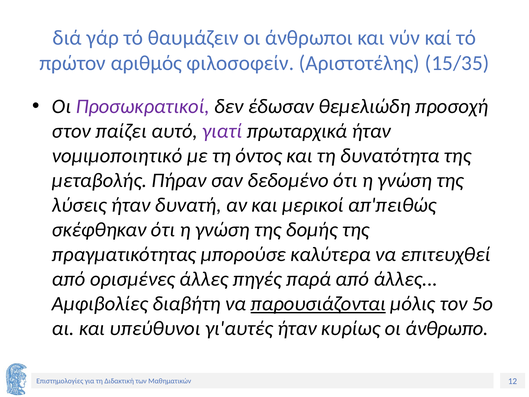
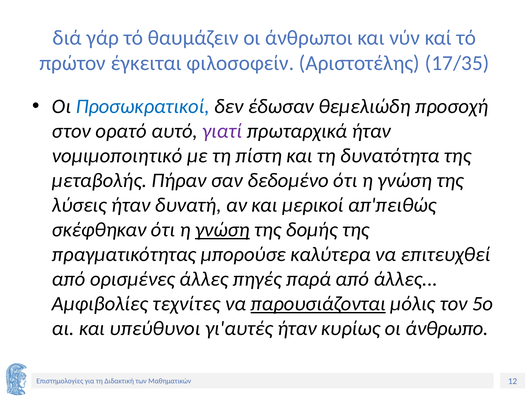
αριθμός: αριθμός -> έγκειται (146, 63)
15/35: 15/35 -> 17/35 (457, 63)
Προσωκρατικοί colour: purple -> blue (143, 106)
παίζει: παίζει -> ορατό (121, 131)
όντος: όντος -> πίστη (259, 156)
γνώση underline: none -> present (222, 230)
διαβήτη: διαβήτη -> τεχνίτες (186, 304)
